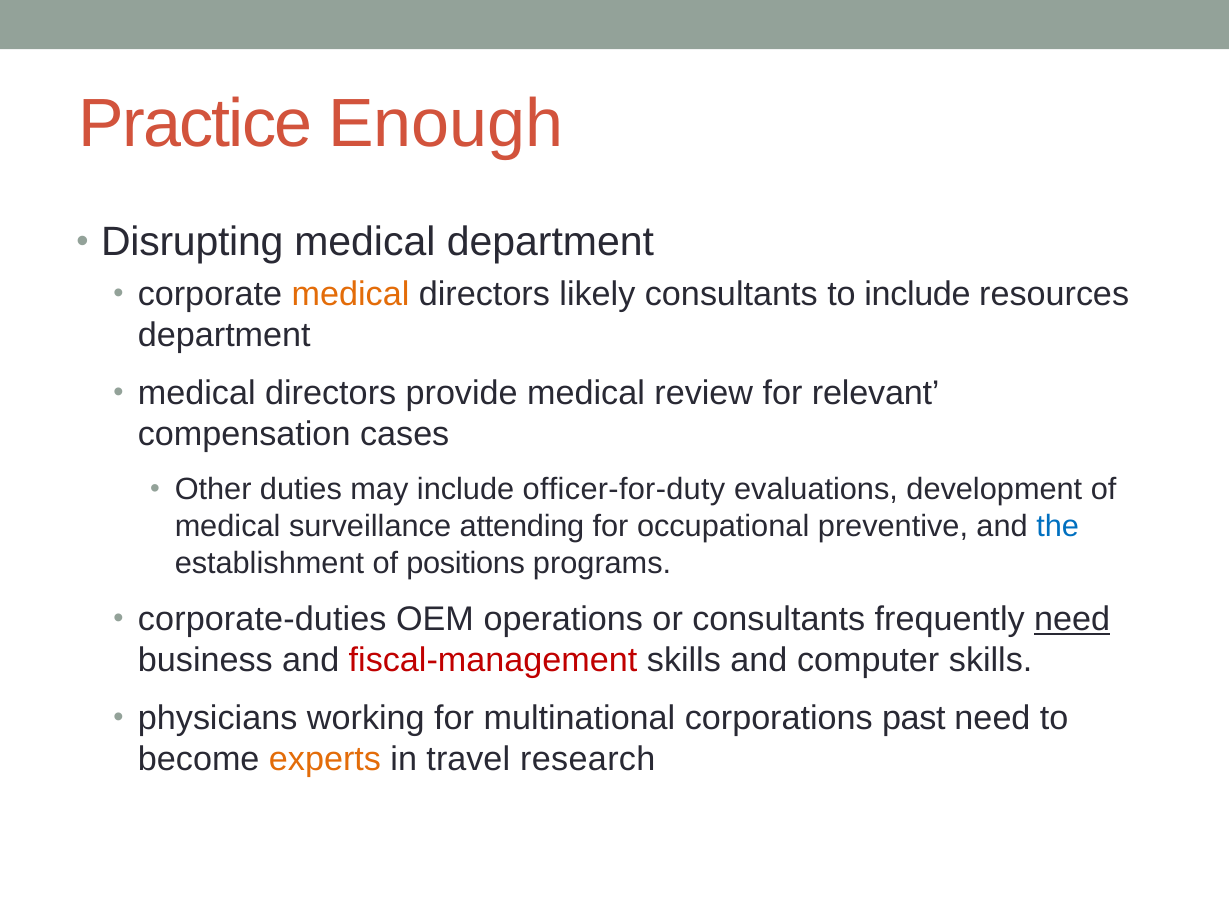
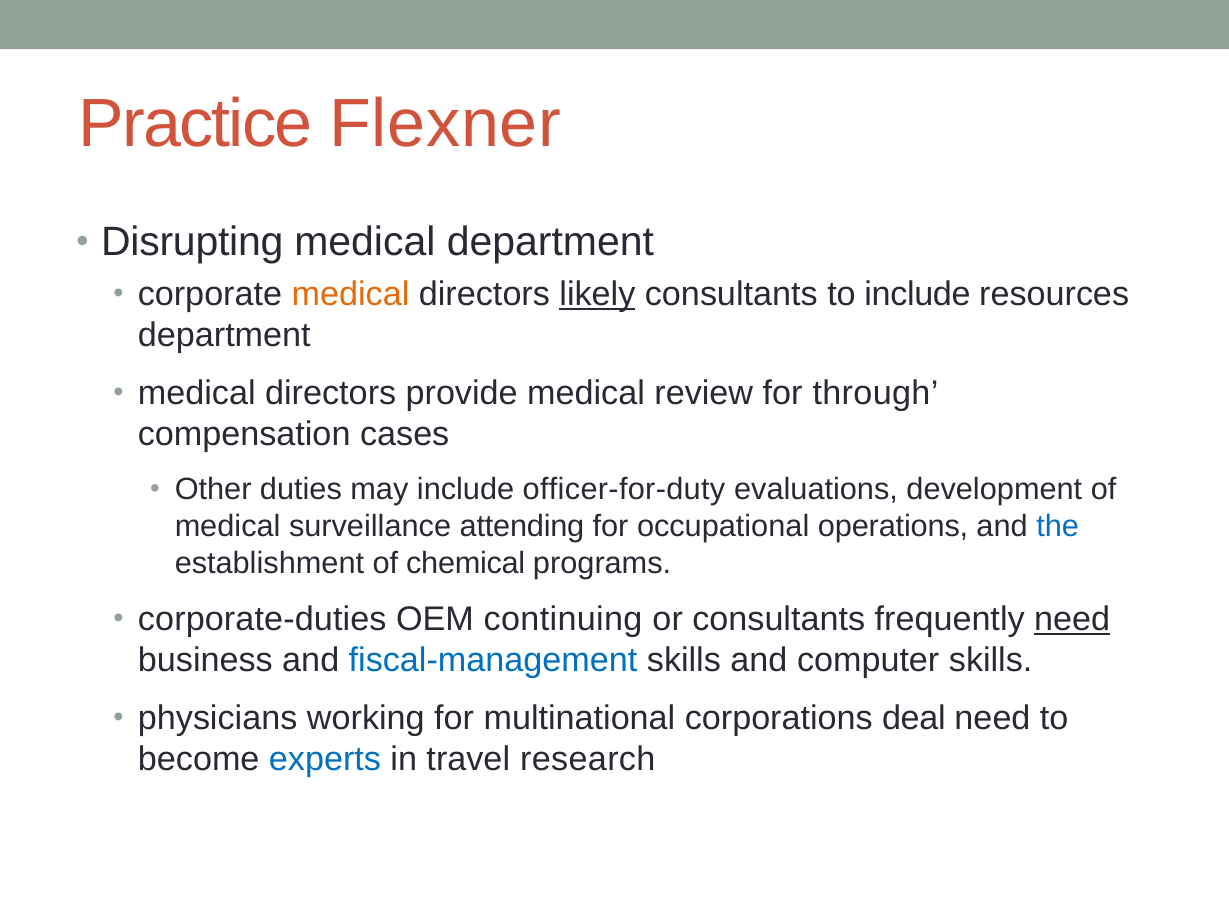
Enough: Enough -> Flexner (445, 124)
likely underline: none -> present (597, 295)
relevant: relevant -> through (875, 394)
preventive: preventive -> operations (893, 527)
positions: positions -> chemical (466, 564)
operations: operations -> continuing (563, 620)
fiscal-management colour: red -> blue (493, 661)
past: past -> deal (914, 719)
experts colour: orange -> blue (325, 760)
